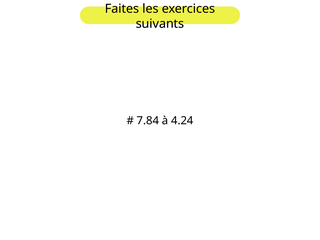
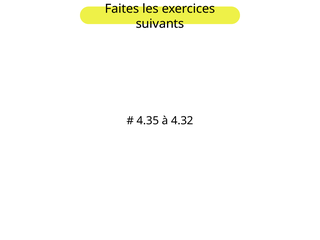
7.84: 7.84 -> 4.35 (148, 121)
4.24: 4.24 -> 4.32 (182, 121)
